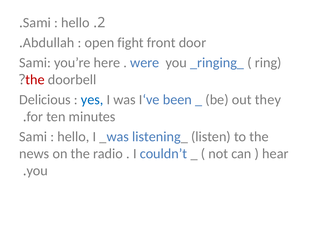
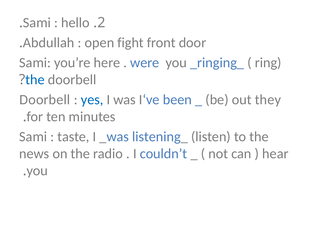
the colour: red -> blue (35, 80)
Delicious: Delicious -> Doorbell (45, 100)
hello: hello -> taste (73, 137)
